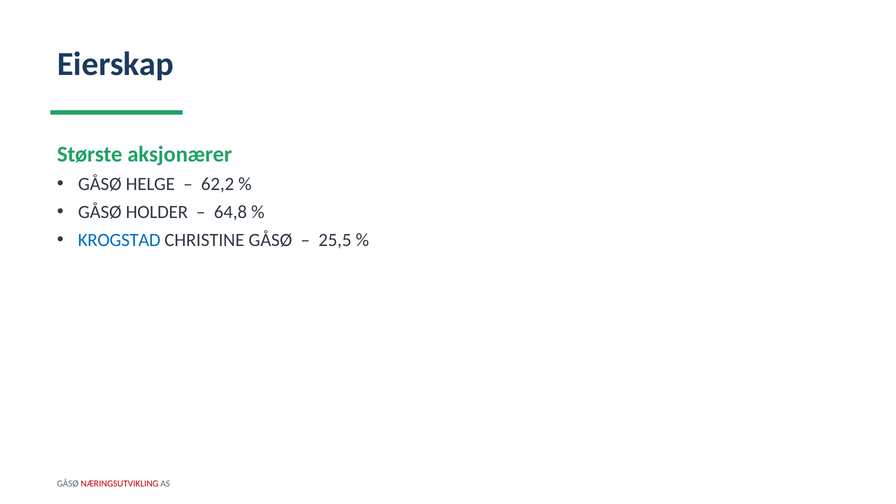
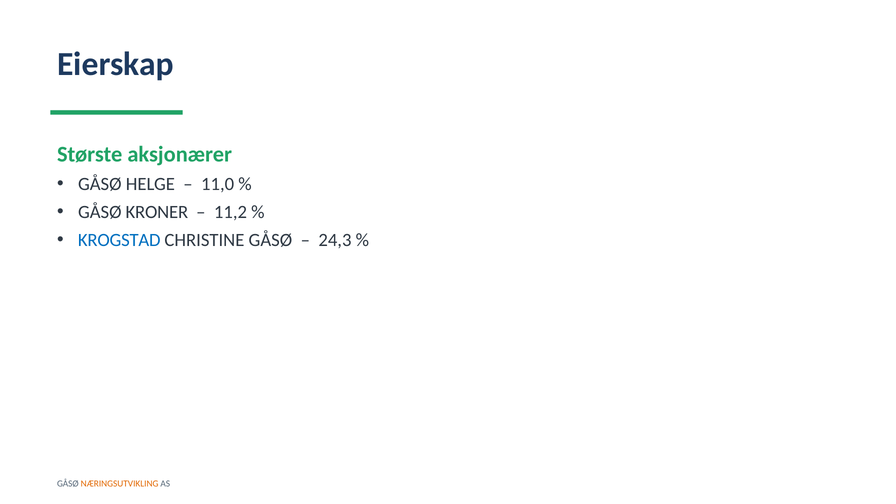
62,2: 62,2 -> 11,0 (218, 184)
HOLDER: HOLDER -> KRONER (157, 212)
64,8: 64,8 -> 11,2 (231, 212)
25,5: 25,5 -> 24,3 (335, 240)
NÆRINGSUTVIKLING colour: red -> orange (120, 484)
